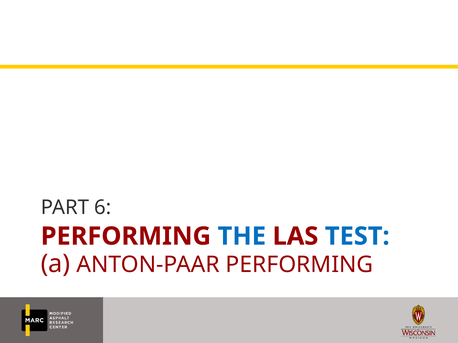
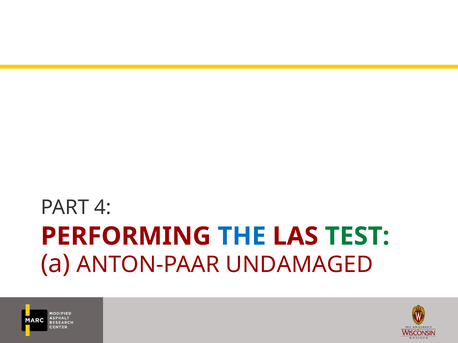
6: 6 -> 4 (103, 208)
TEST colour: blue -> green (357, 237)
ANTON-PAAR PERFORMING: PERFORMING -> UNDAMAGED (299, 265)
